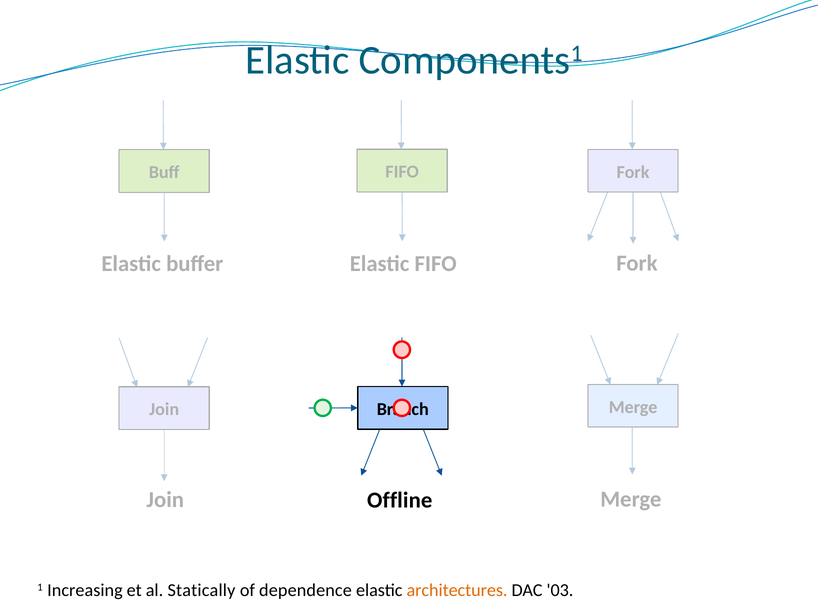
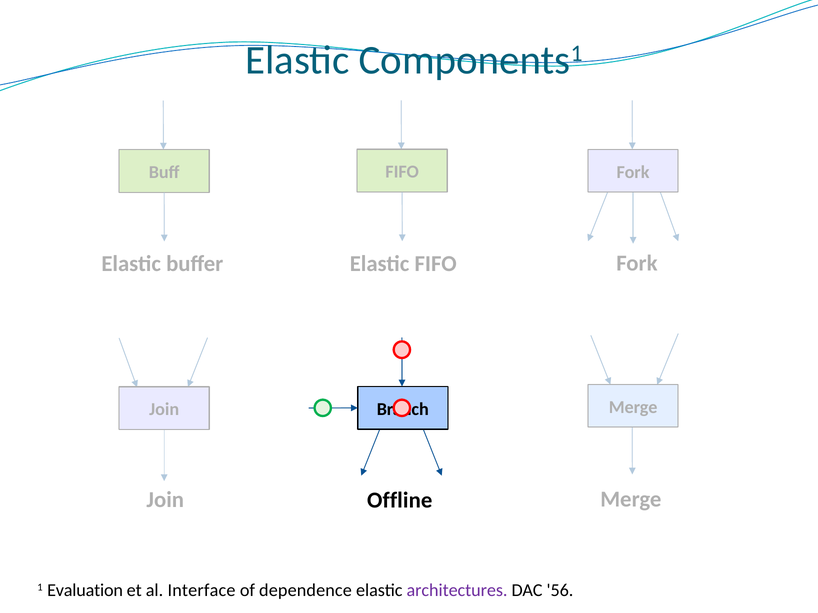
Increasing: Increasing -> Evaluation (85, 591)
Statically: Statically -> Interface (201, 591)
architectures colour: orange -> purple (457, 591)
03: 03 -> 56 (560, 591)
